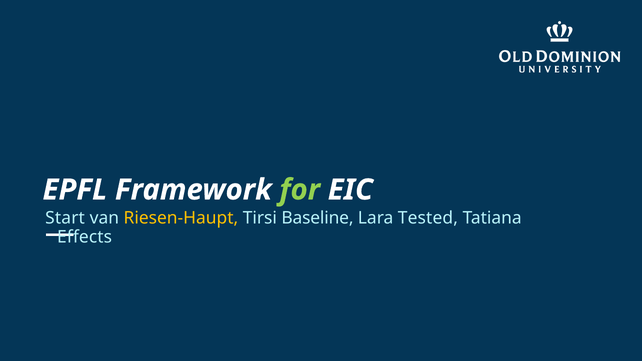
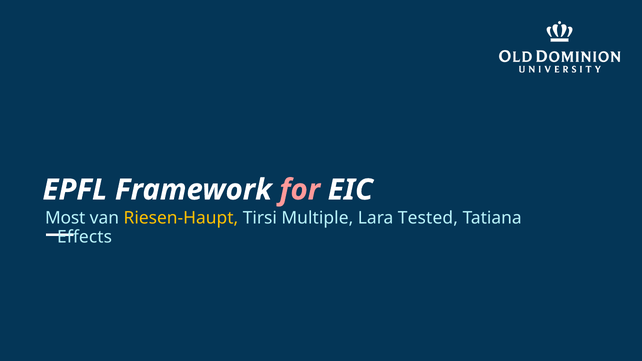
for colour: light green -> pink (300, 190)
Start: Start -> Most (65, 218)
Baseline: Baseline -> Multiple (317, 218)
